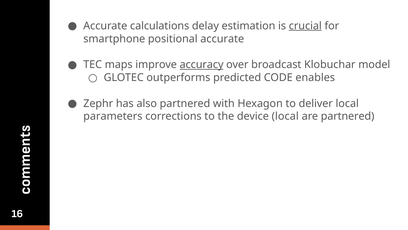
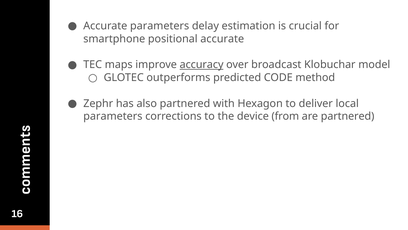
Accurate calculations: calculations -> parameters (160, 26)
crucial underline: present -> none (305, 26)
enables: enables -> method (315, 77)
device local: local -> from (285, 116)
